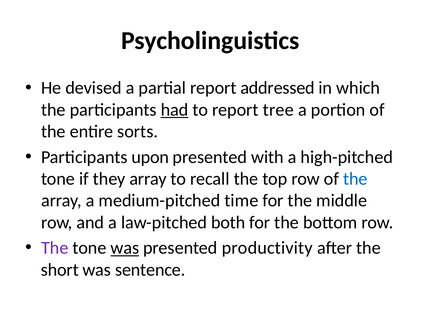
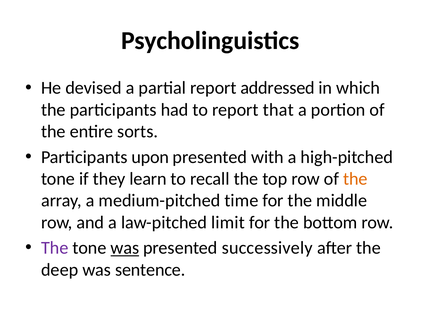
had underline: present -> none (175, 110)
tree: tree -> that (278, 110)
they array: array -> learn (148, 179)
the colour: blue -> orange (355, 179)
both: both -> limit (228, 222)
productivity: productivity -> successively (267, 248)
short: short -> deep (60, 270)
